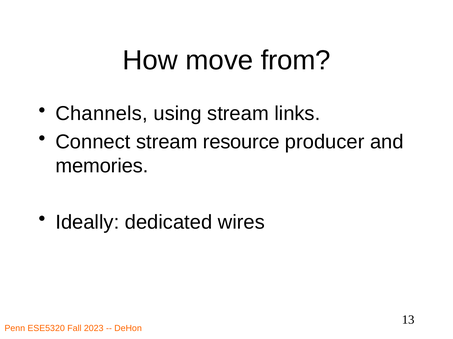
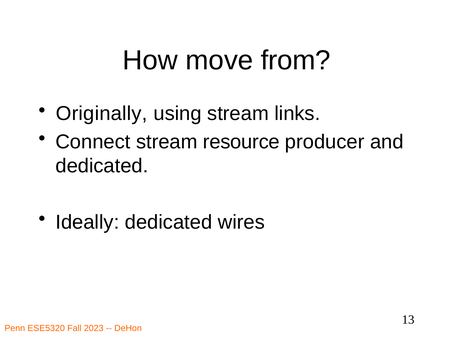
Channels: Channels -> Originally (102, 114)
memories: memories -> dedicated (102, 166)
